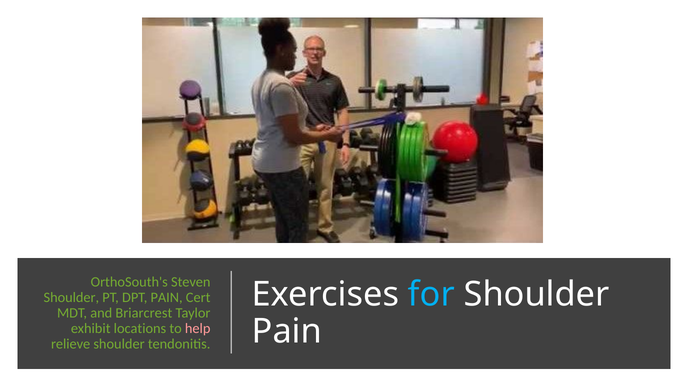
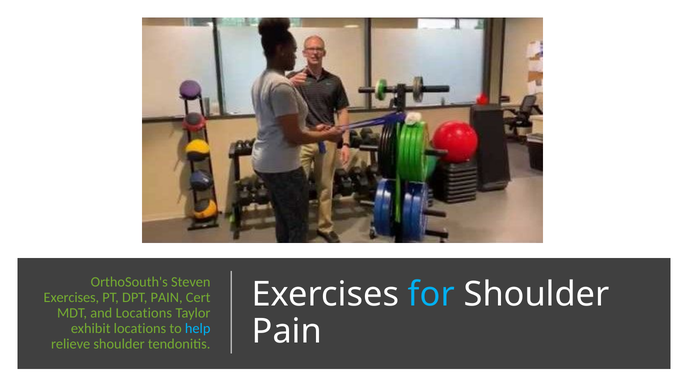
Shoulder: Shoulder -> Exercises (71, 297)
and Briarcrest: Briarcrest -> Locations (144, 313)
help colour: pink -> light blue (198, 328)
